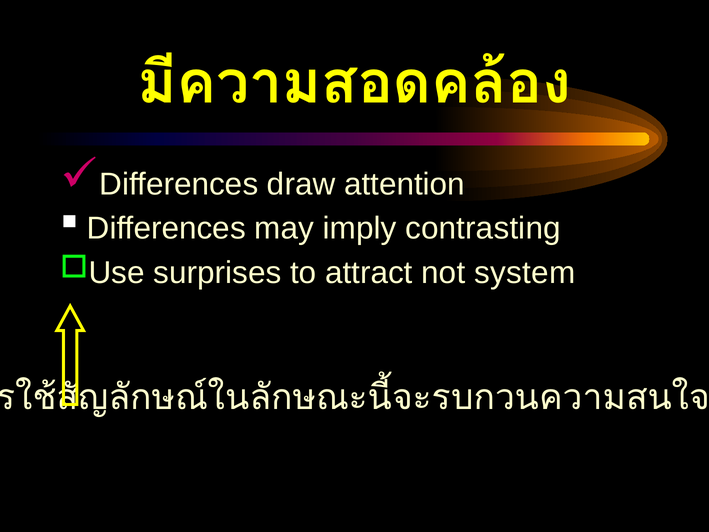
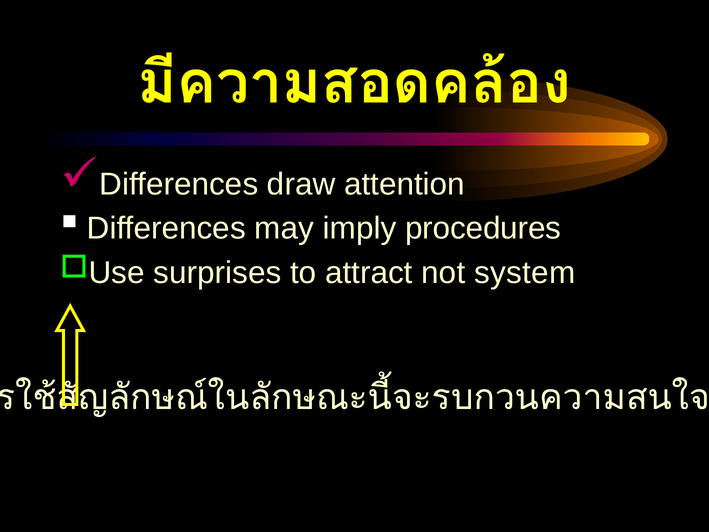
contrasting: contrasting -> procedures (483, 228)
